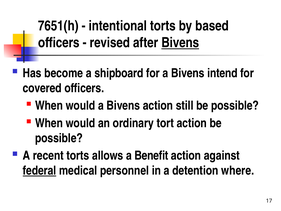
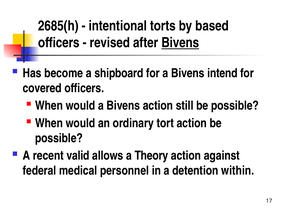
7651(h: 7651(h -> 2685(h (58, 26)
recent torts: torts -> valid (78, 155)
Benefit: Benefit -> Theory (151, 155)
federal underline: present -> none (39, 170)
where: where -> within (238, 170)
